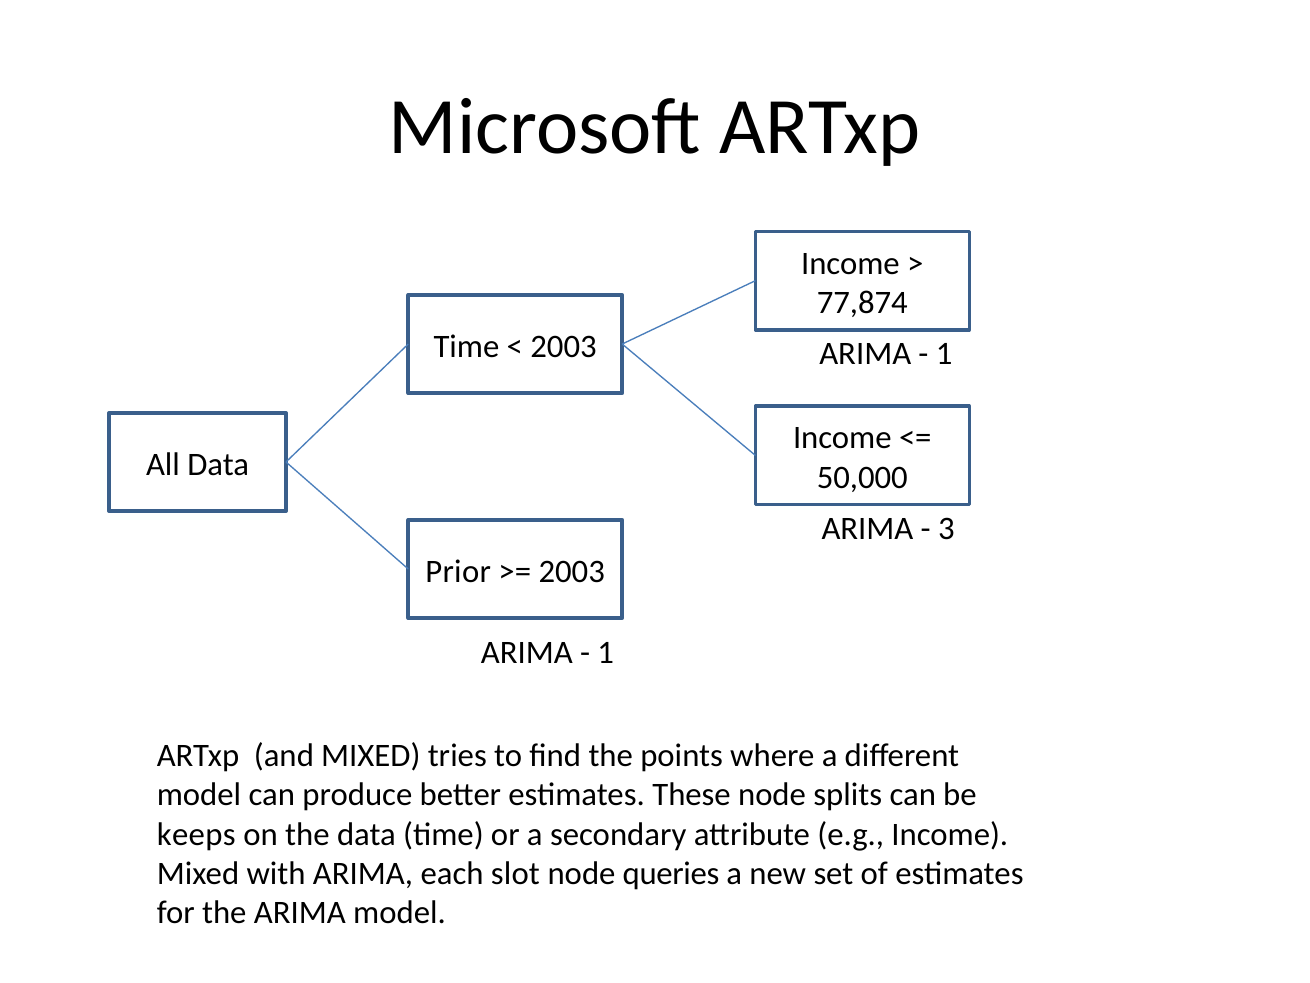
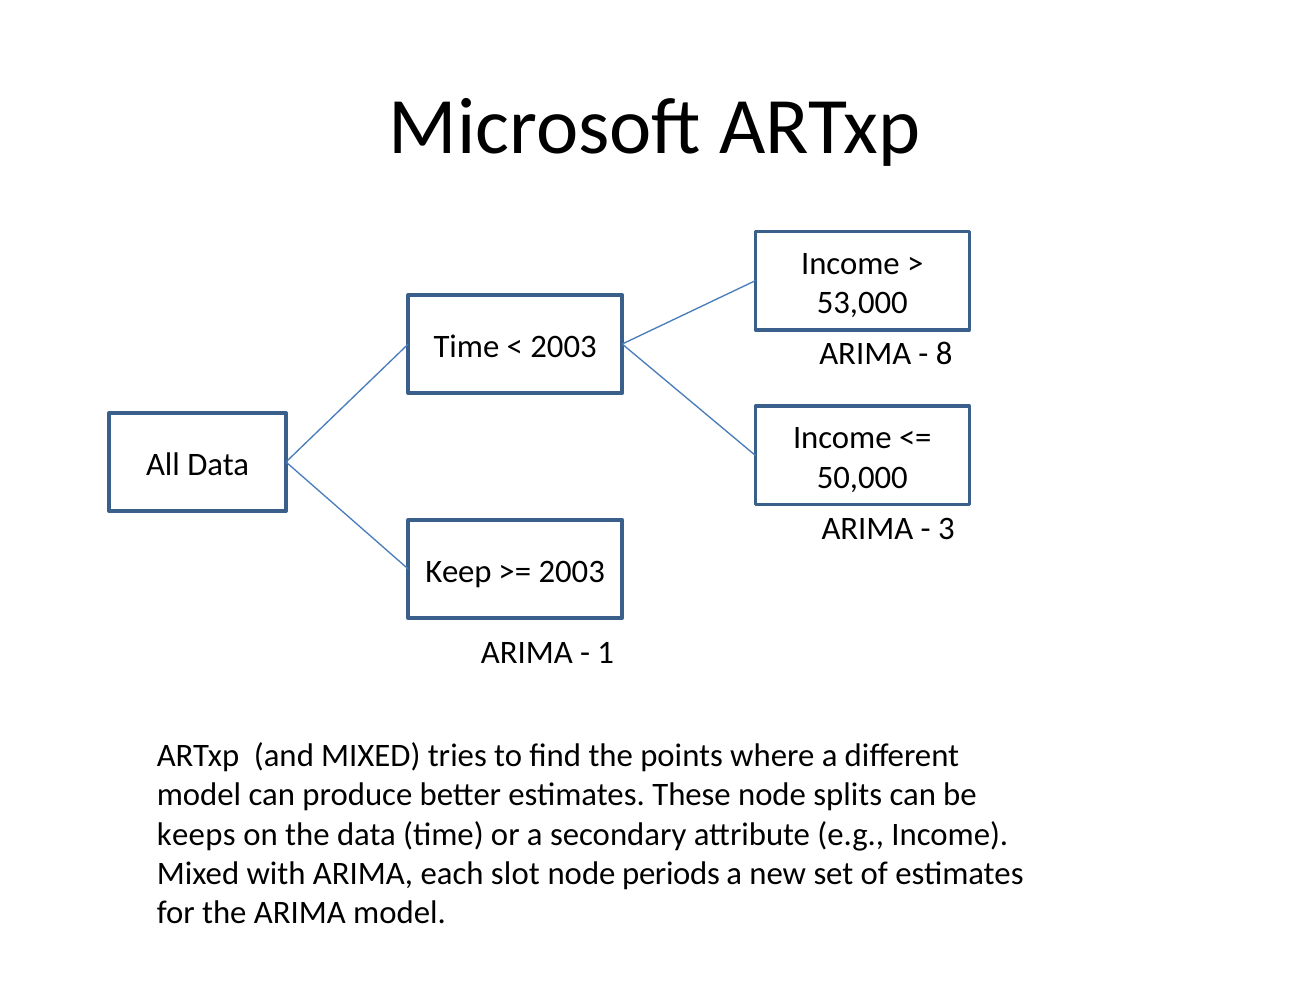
77,874: 77,874 -> 53,000 (862, 302)
1: 1 -> 8 (944, 354)
Prior: Prior -> Keep (458, 571)
queries: queries -> periods (671, 873)
